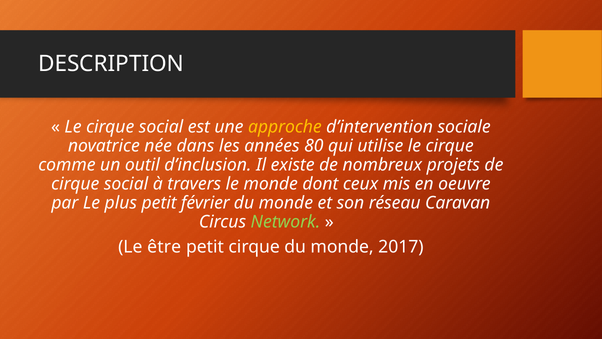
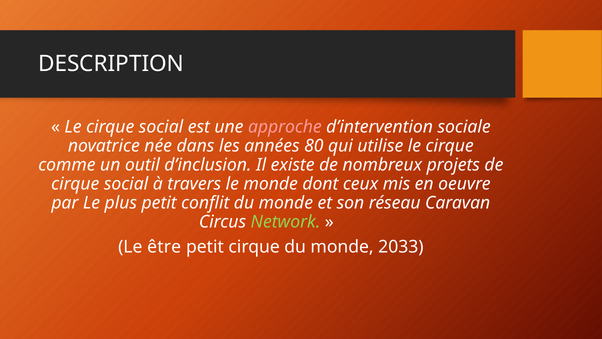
approche colour: yellow -> pink (285, 127)
février: février -> conflit (205, 203)
2017: 2017 -> 2033 (401, 247)
